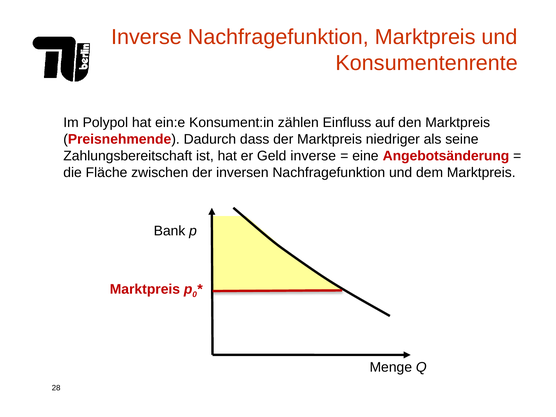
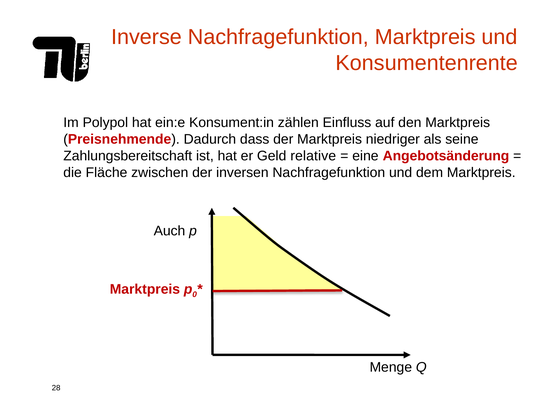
Geld inverse: inverse -> relative (313, 156)
Bank: Bank -> Auch (169, 231)
